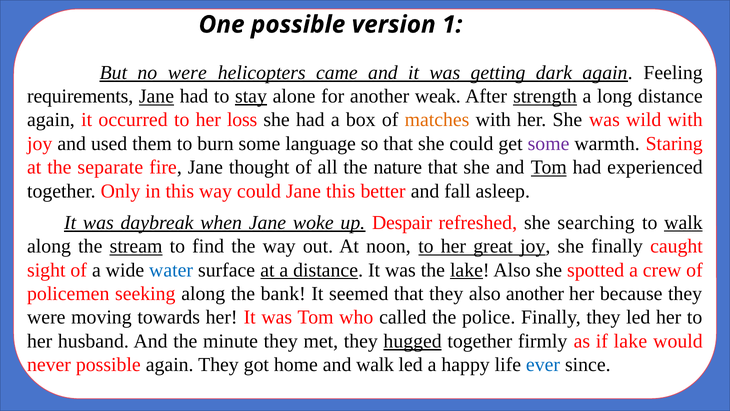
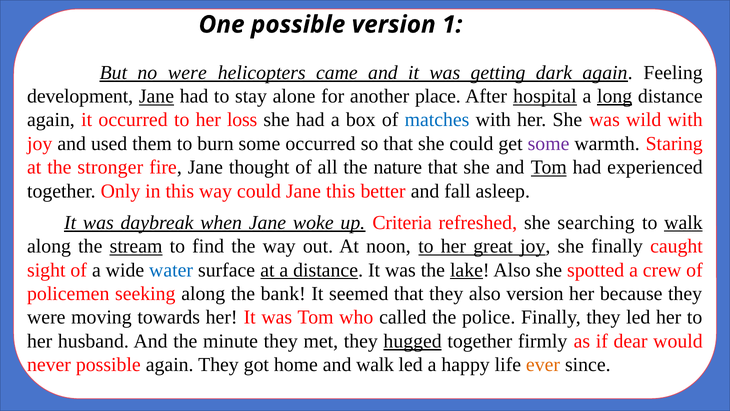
requirements: requirements -> development (80, 96)
stay underline: present -> none (251, 96)
weak: weak -> place (438, 96)
strength: strength -> hospital (545, 96)
long underline: none -> present (615, 96)
matches colour: orange -> blue (437, 120)
some language: language -> occurred (321, 144)
separate: separate -> stronger (110, 167)
Despair: Despair -> Criteria (402, 222)
also another: another -> version (535, 293)
if lake: lake -> dear (631, 341)
ever colour: blue -> orange (543, 365)
